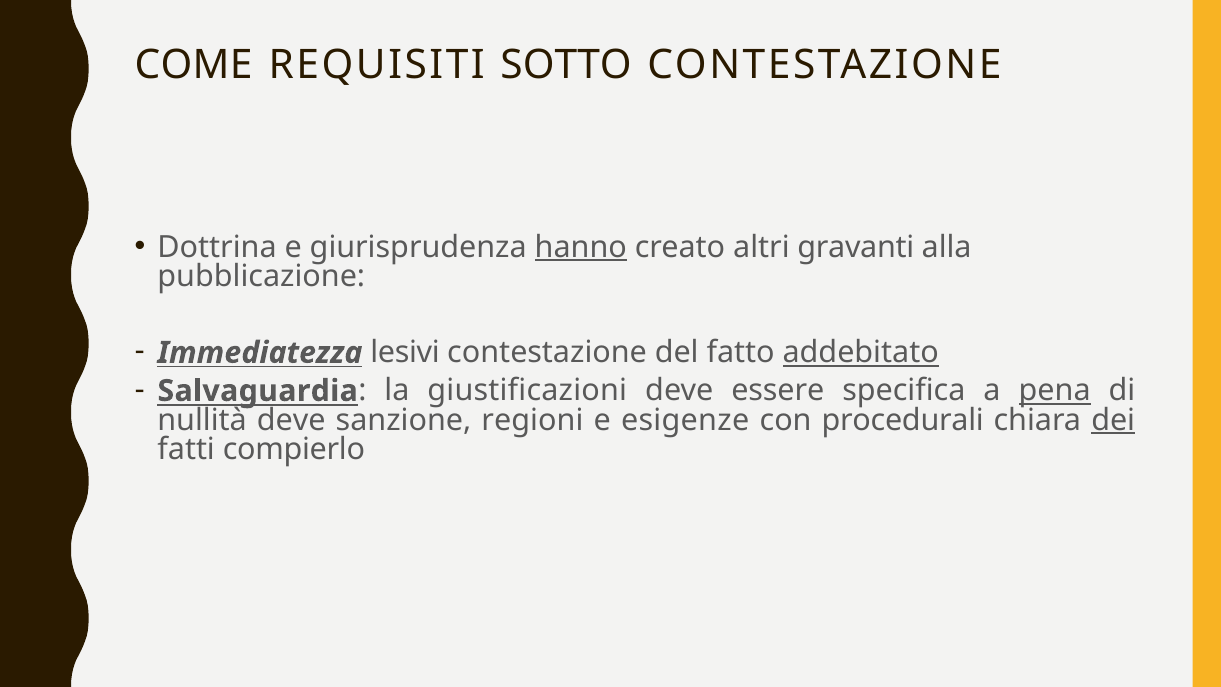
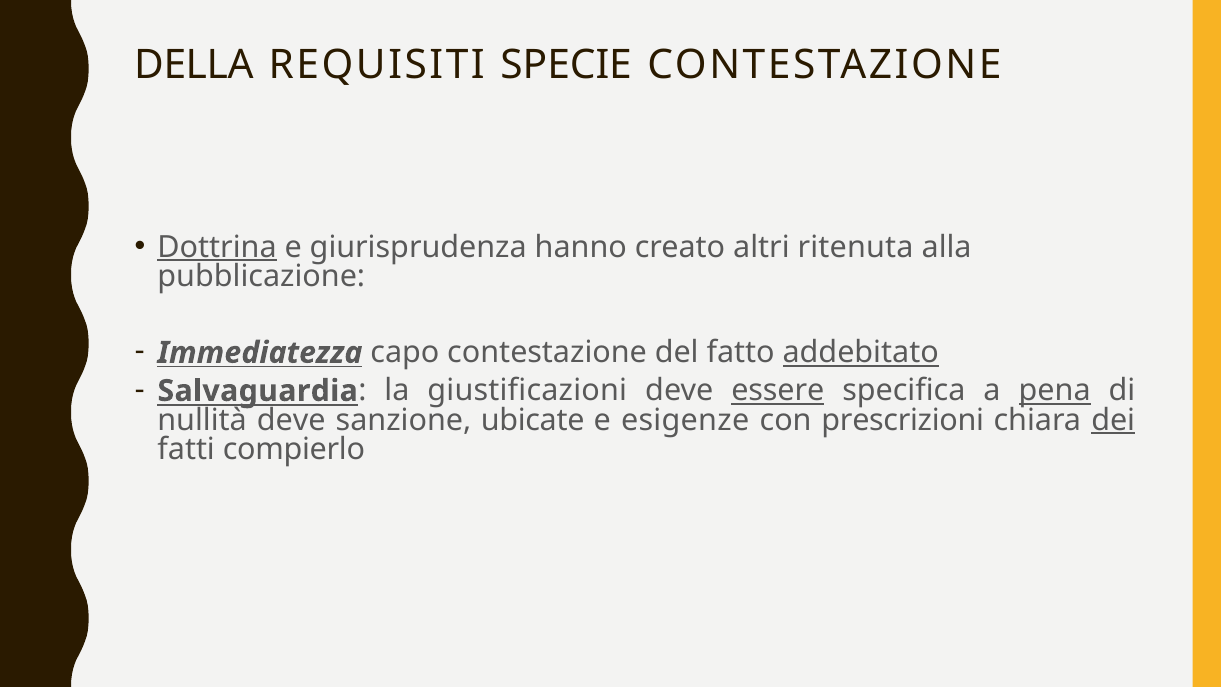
COME: COME -> DELLA (194, 65)
SOTTO: SOTTO -> SPECIE (566, 65)
Dottrina underline: none -> present (217, 247)
hanno underline: present -> none (581, 247)
gravanti: gravanti -> ritenuta (856, 247)
lesivi: lesivi -> capo (405, 353)
essere underline: none -> present (778, 391)
regioni: regioni -> ubicate (533, 420)
procedurali: procedurali -> prescrizioni (903, 420)
